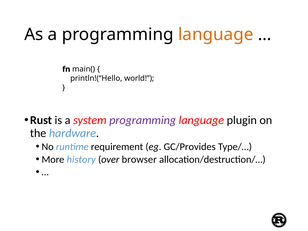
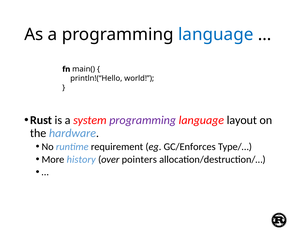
language colour: orange -> blue (216, 35)
plugin: plugin -> layout (242, 120)
GC/Provides: GC/Provides -> GC/Enforces (190, 147)
browser: browser -> pointers (139, 159)
